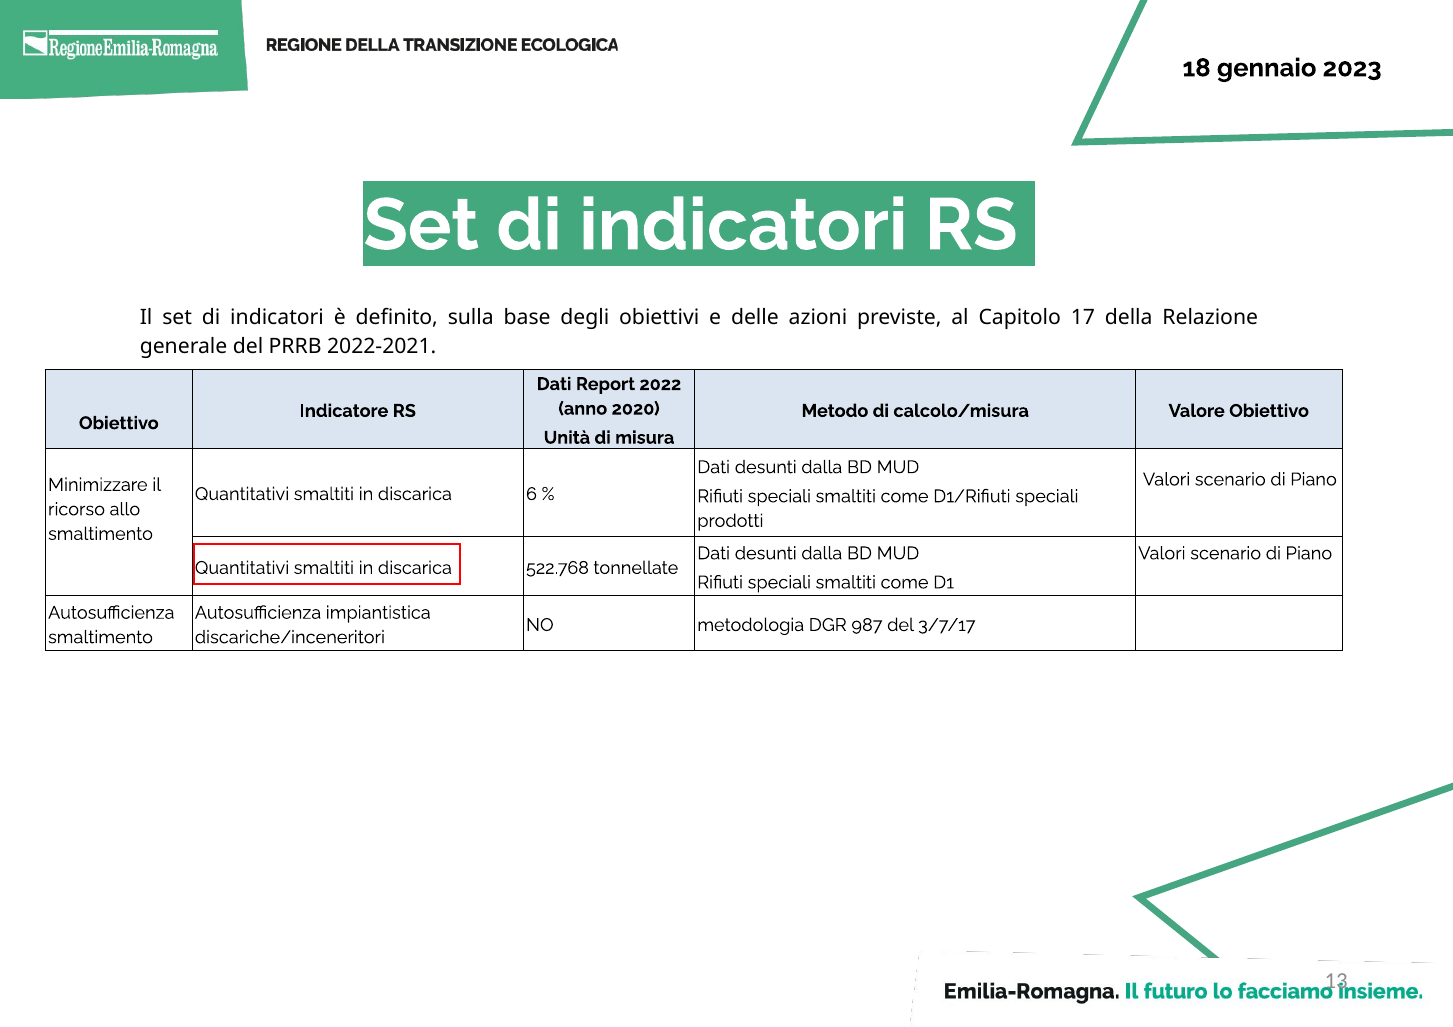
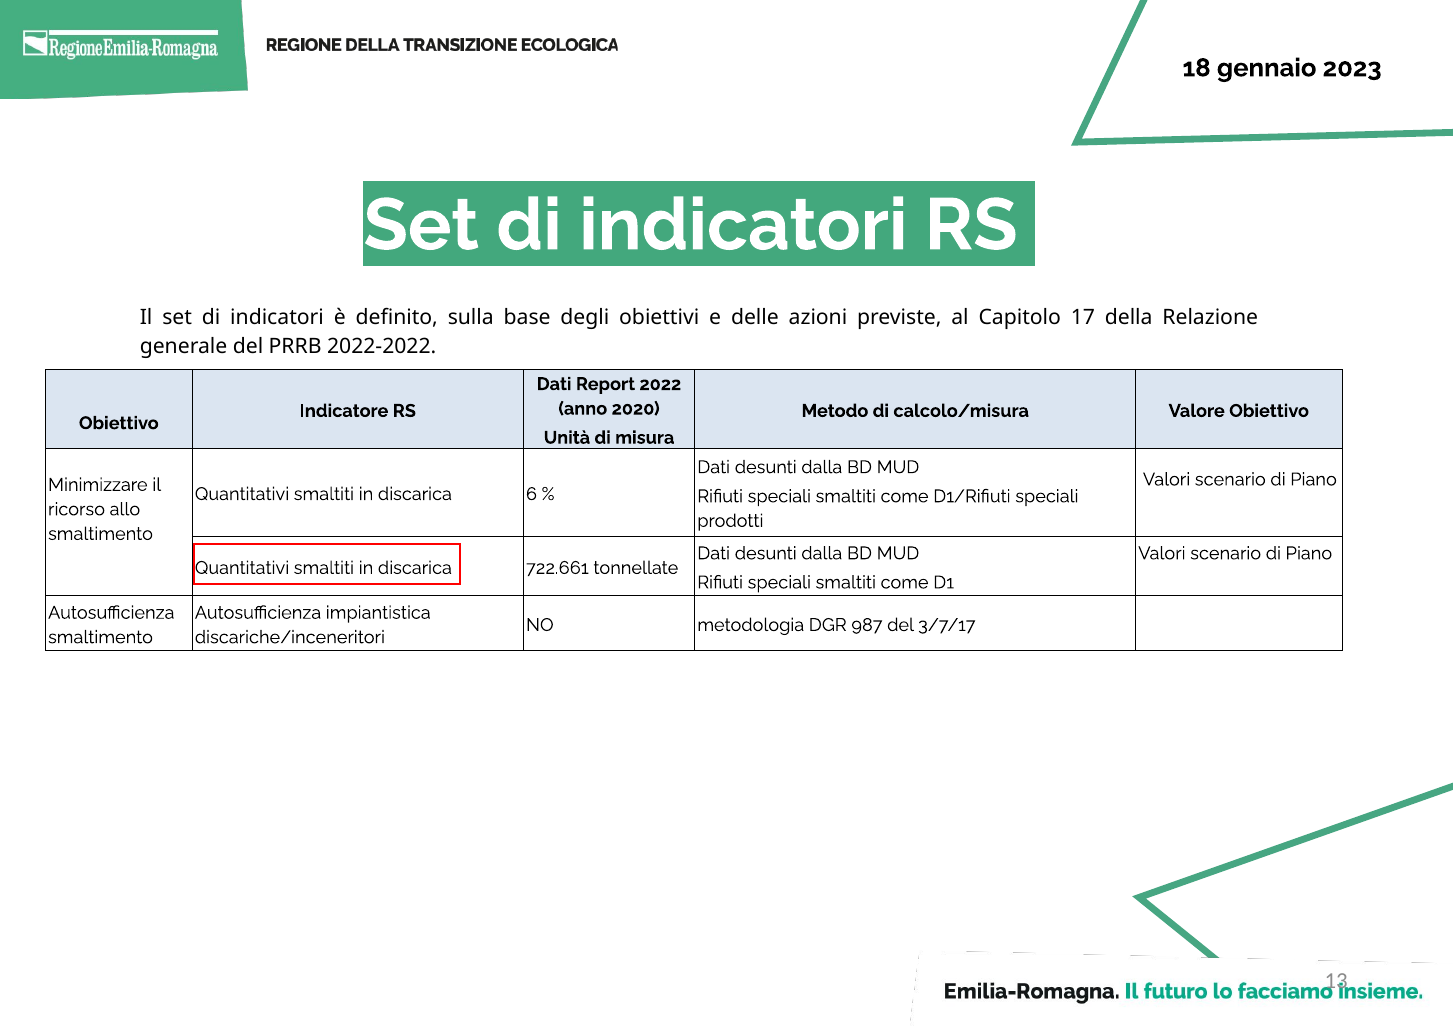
2022-2021: 2022-2021 -> 2022-2022 (382, 347)
522.768: 522.768 -> 722.661 (557, 568)
